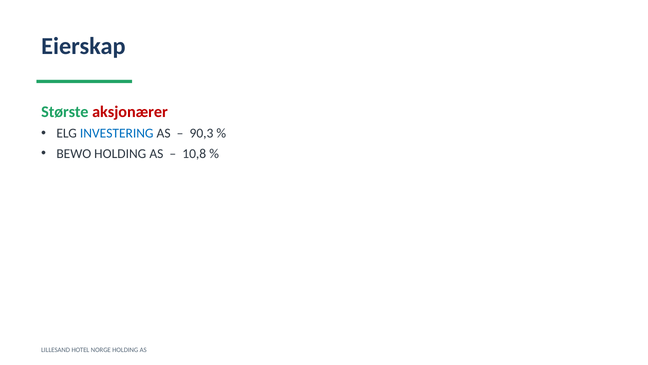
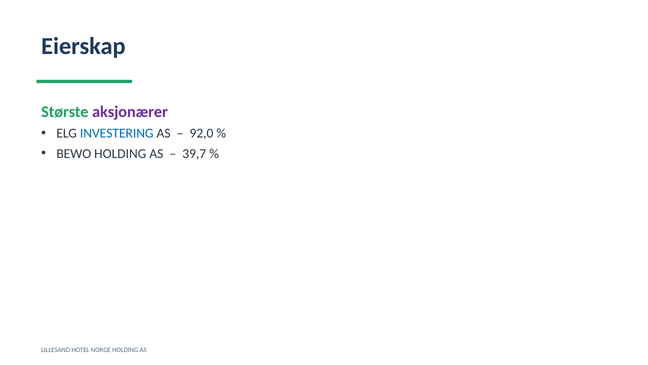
aksjonærer colour: red -> purple (130, 112)
90,3: 90,3 -> 92,0 (201, 133)
10,8: 10,8 -> 39,7 (194, 154)
